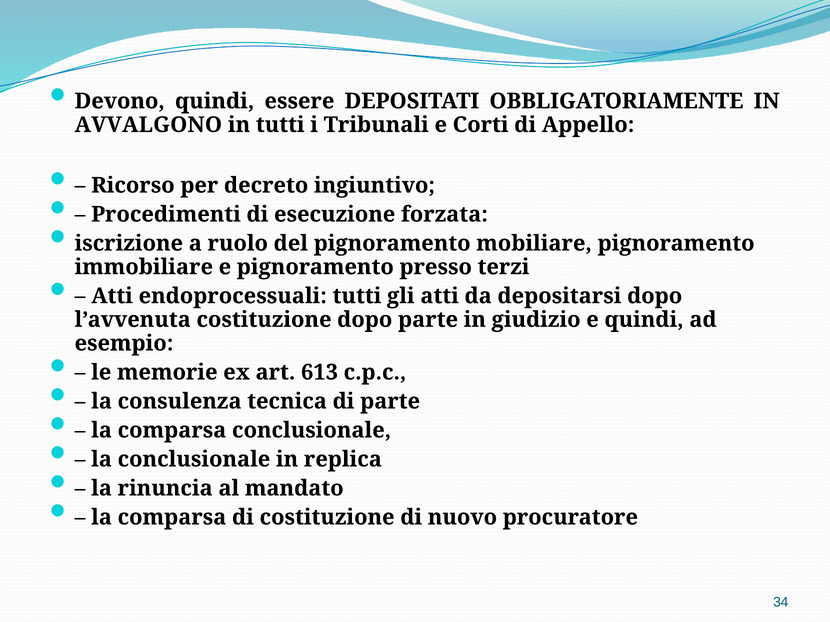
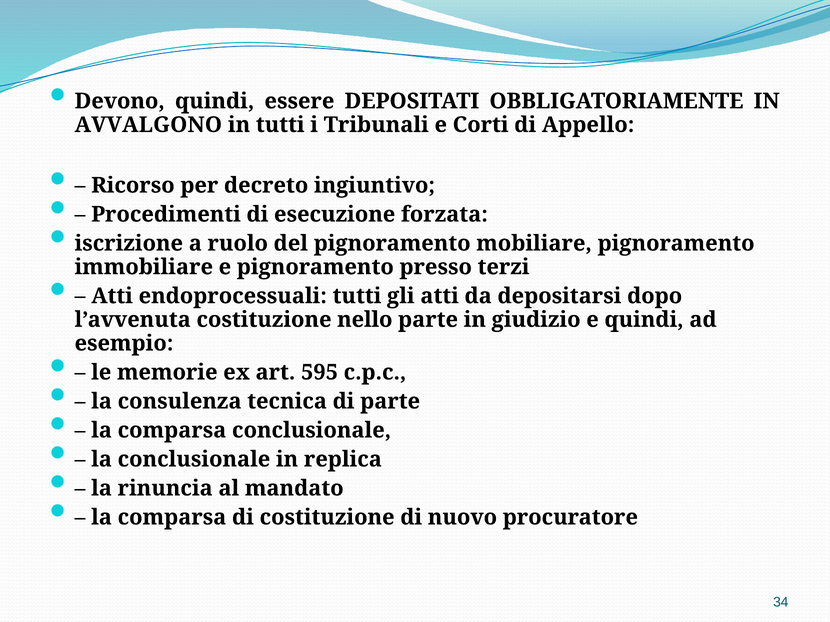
costituzione dopo: dopo -> nello (365, 320)
613: 613 -> 595 (319, 373)
